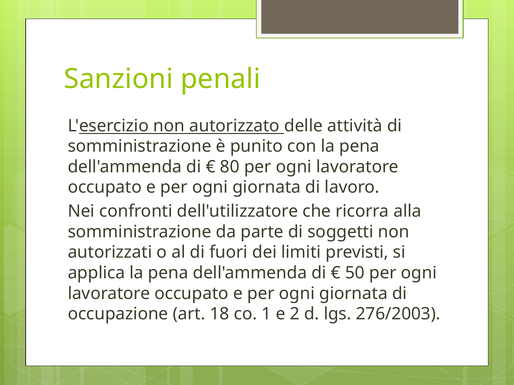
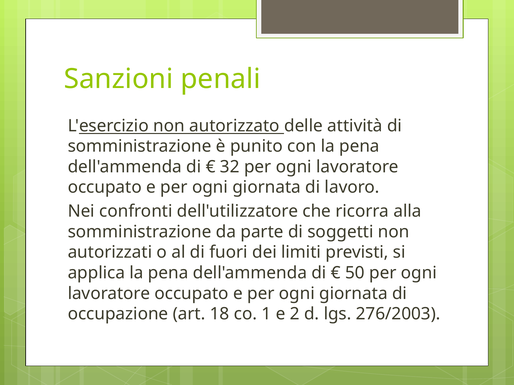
80: 80 -> 32 (230, 167)
